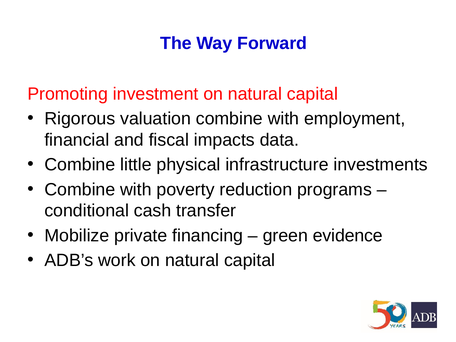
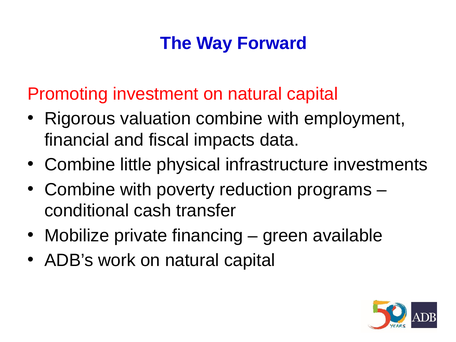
evidence: evidence -> available (348, 236)
